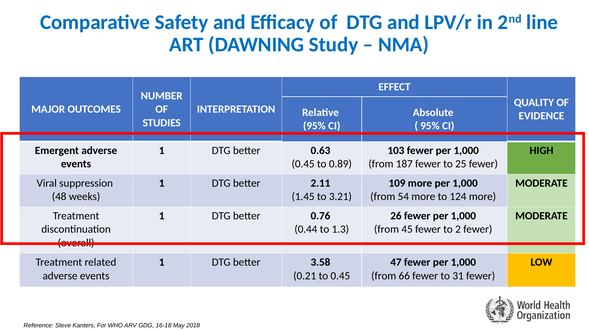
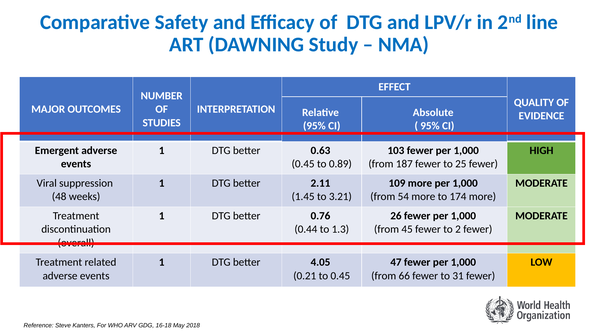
124: 124 -> 174 (458, 197)
3.58: 3.58 -> 4.05 (320, 263)
